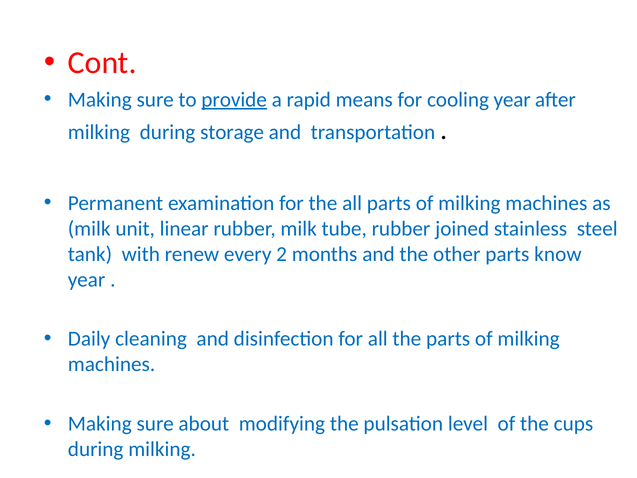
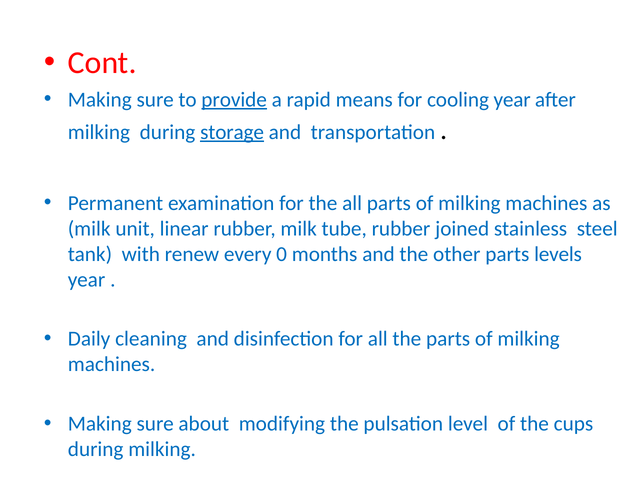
storage underline: none -> present (232, 132)
2: 2 -> 0 (282, 254)
know: know -> levels (558, 254)
